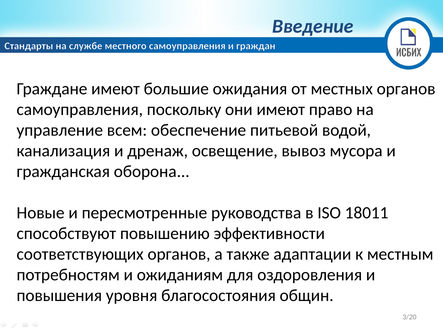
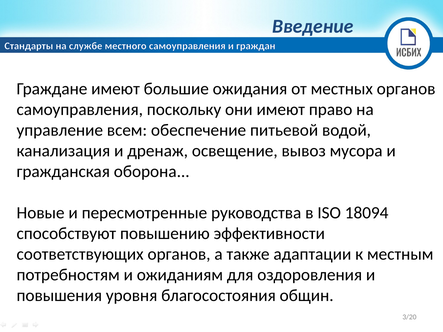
18011: 18011 -> 18094 (367, 213)
